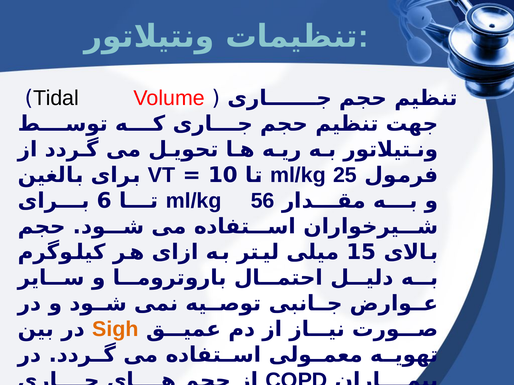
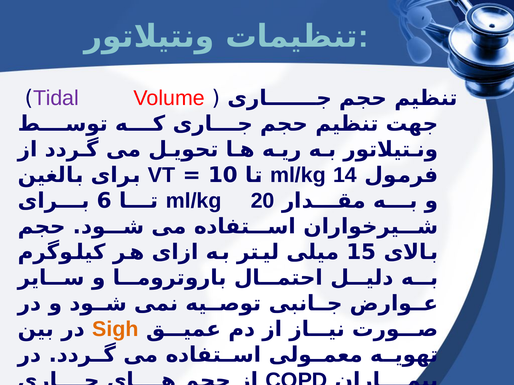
Tidal colour: black -> purple (56, 98)
25: 25 -> 14 (345, 175)
56: 56 -> 20 (263, 201)
